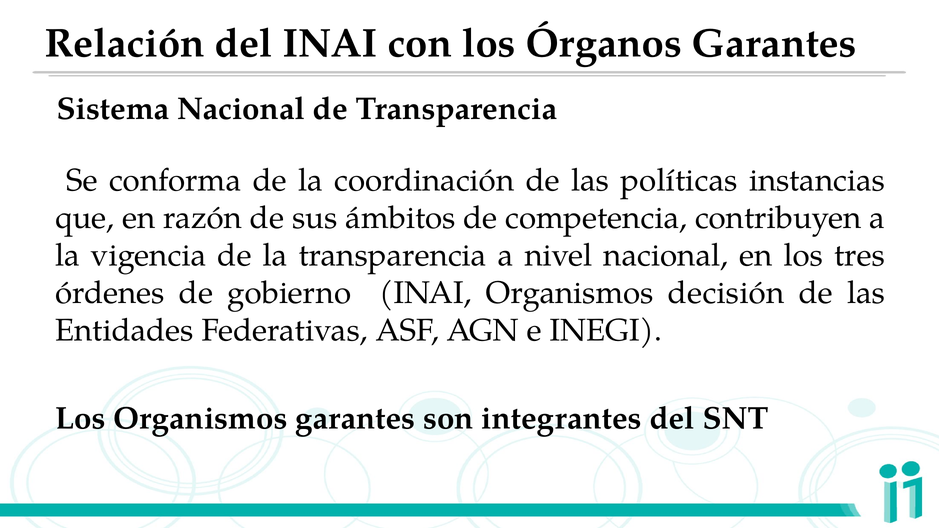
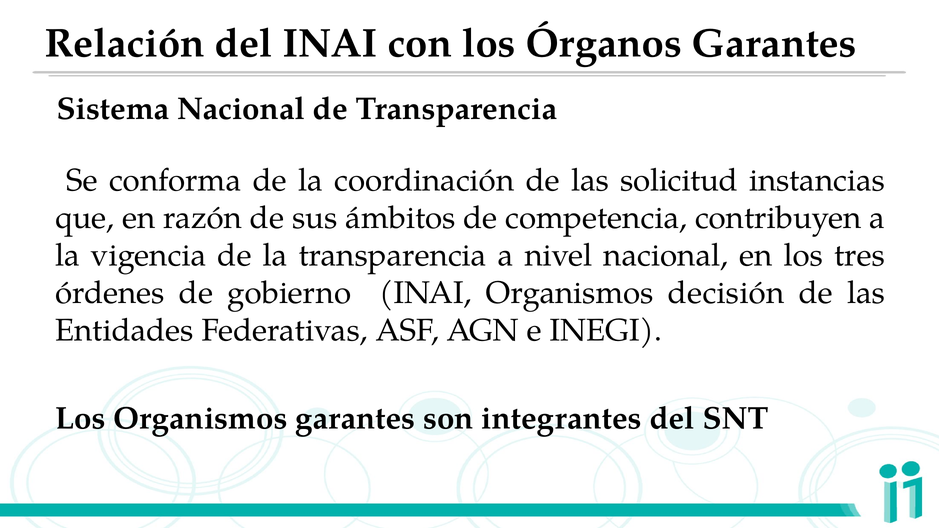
políticas: políticas -> solicitud (679, 180)
